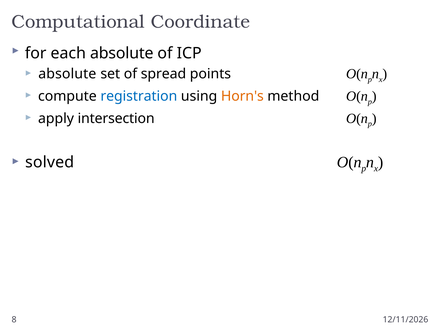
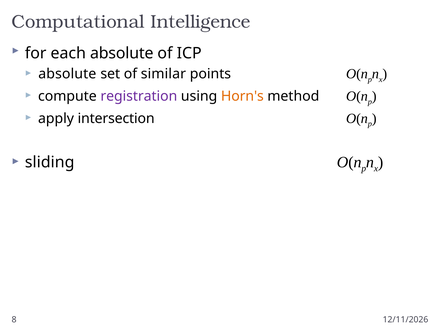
Coordinate: Coordinate -> Intelligence (201, 22)
spread: spread -> similar (163, 74)
registration colour: blue -> purple (139, 96)
solved: solved -> sliding (50, 162)
